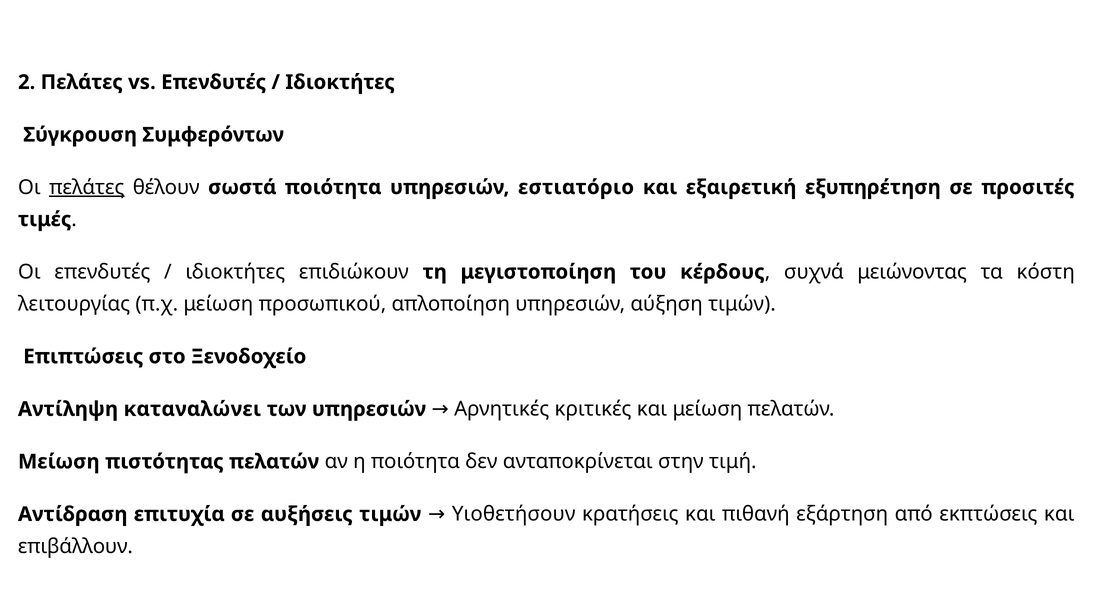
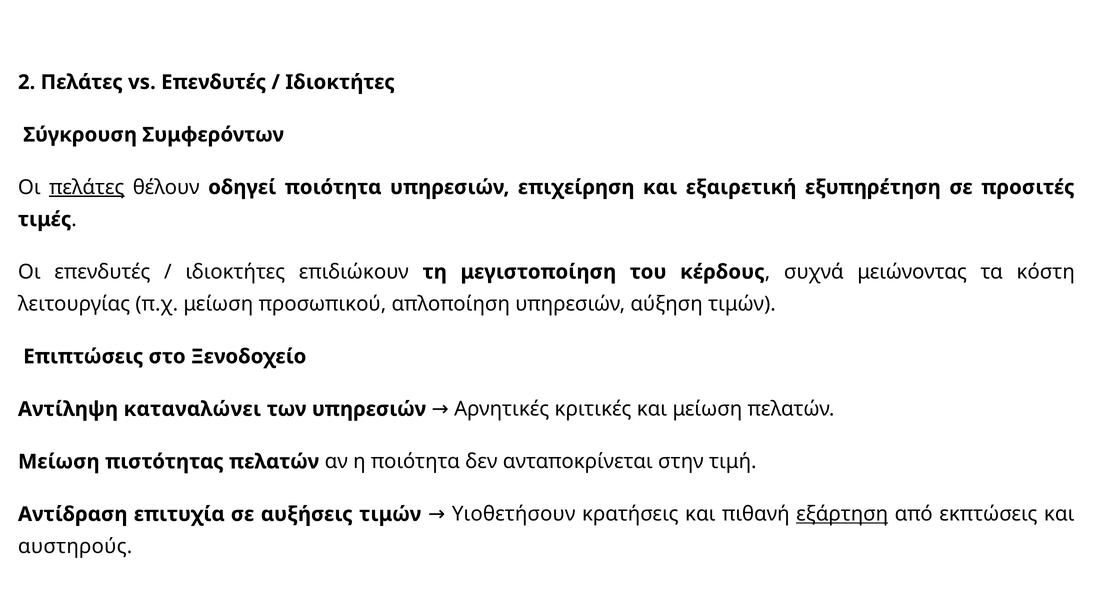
σωστά: σωστά -> οδηγεί (242, 187)
εστιατόριο: εστιατόριο -> επιχείρηση (576, 187)
εξάρτηση underline: none -> present (842, 514)
επιβάλλουν: επιβάλλουν -> αυστηρούς (75, 546)
